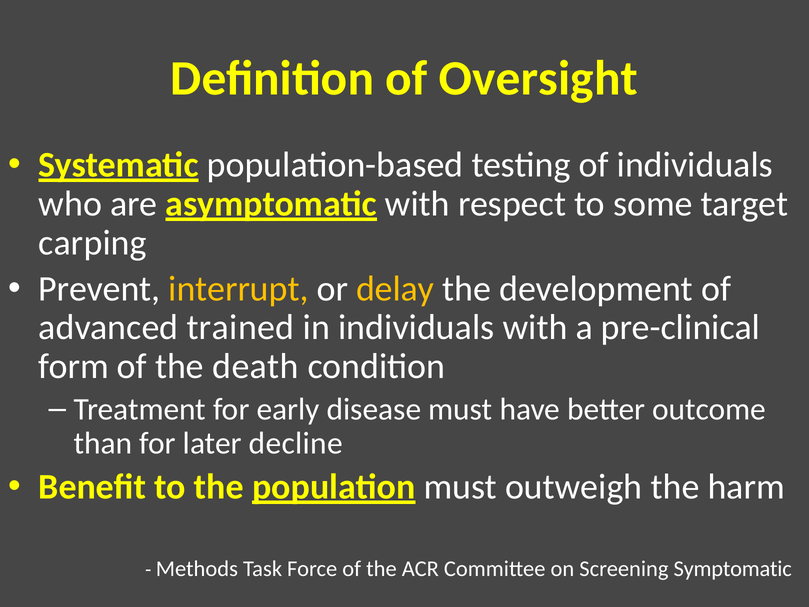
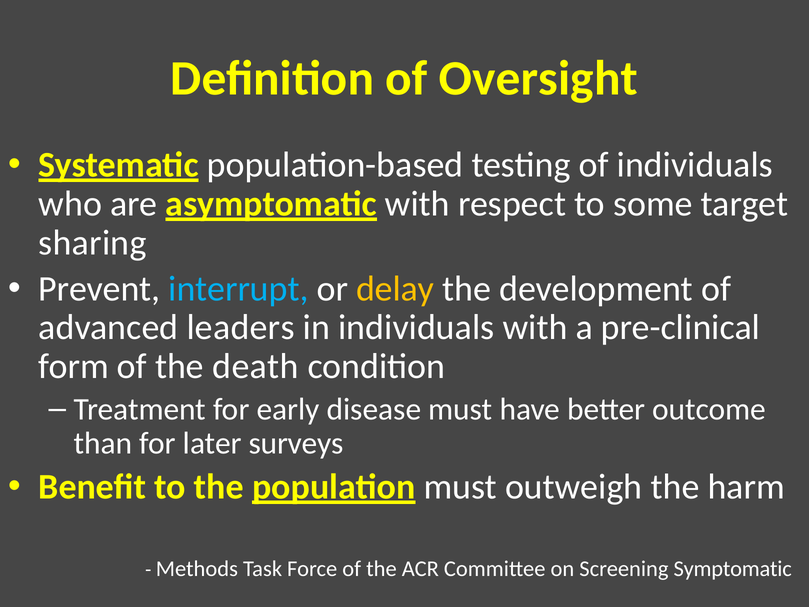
carping: carping -> sharing (92, 243)
interrupt colour: yellow -> light blue (238, 289)
trained: trained -> leaders (241, 327)
decline: decline -> surveys (296, 443)
